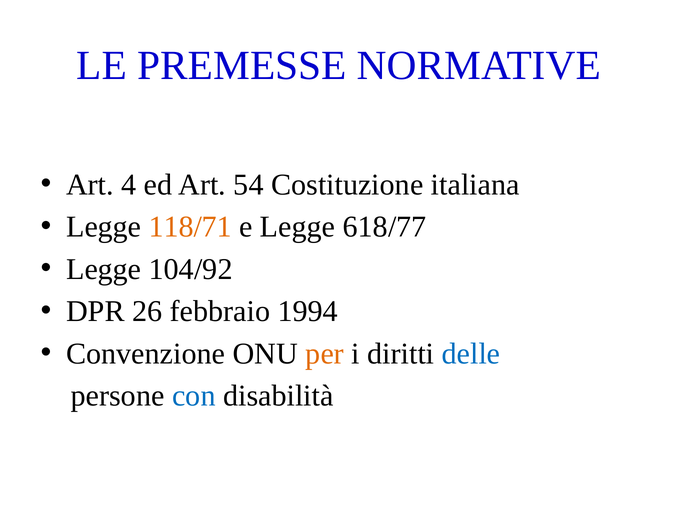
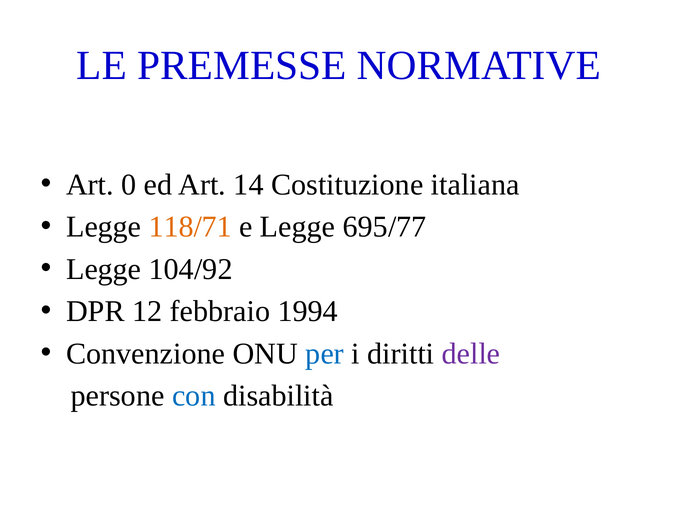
4: 4 -> 0 (129, 184)
54: 54 -> 14 (249, 184)
618/77: 618/77 -> 695/77 (385, 227)
26: 26 -> 12 (147, 311)
per colour: orange -> blue (325, 353)
delle colour: blue -> purple (471, 353)
